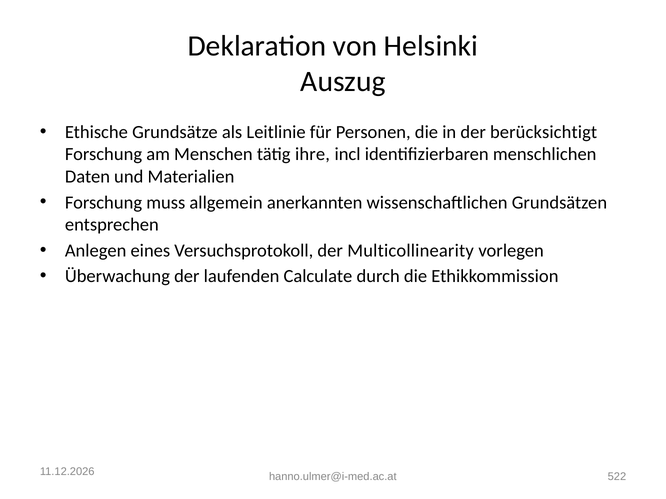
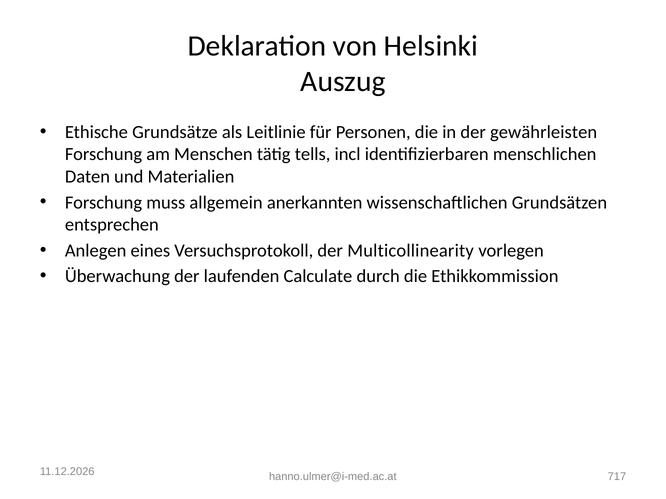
berücksichtigt: berücksichtigt -> gewährleisten (544, 132)
ihre: ihre -> tells (313, 154)
522: 522 -> 717 (617, 477)
